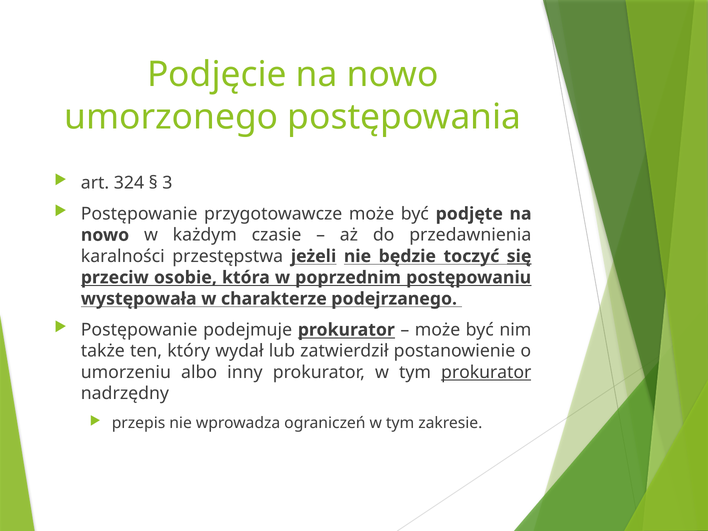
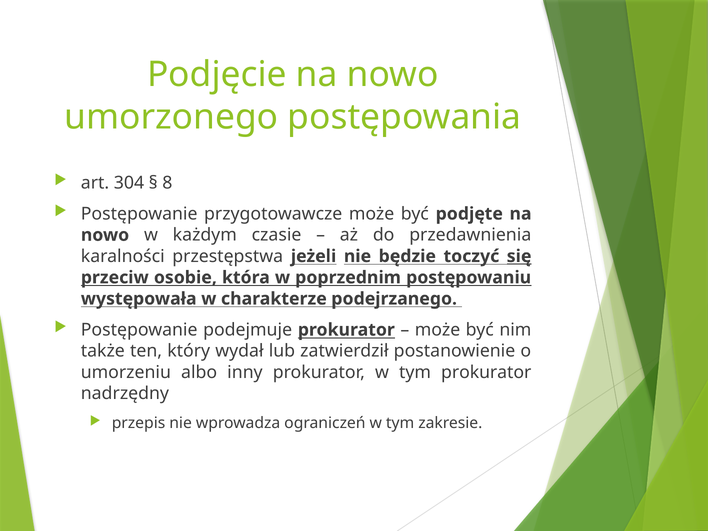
324: 324 -> 304 (129, 183)
3: 3 -> 8 (167, 183)
prokurator underline: present -> none (486, 372)
